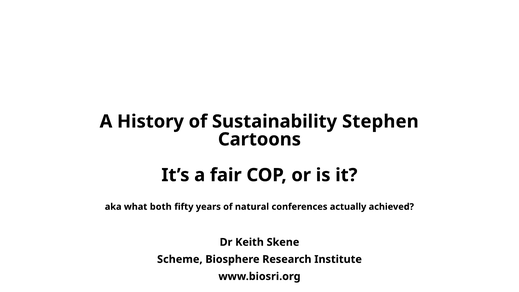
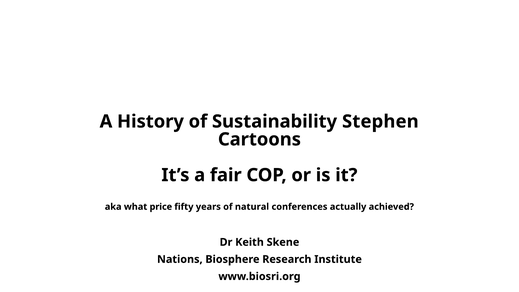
both: both -> price (161, 207)
Scheme: Scheme -> Nations (180, 259)
